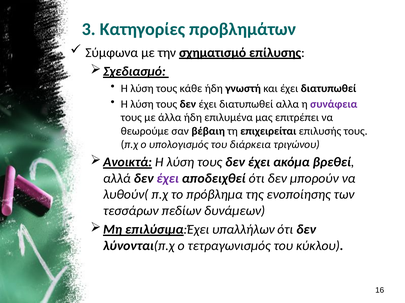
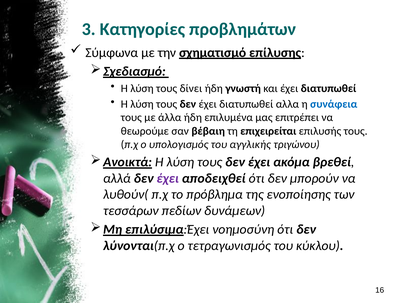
κάθε: κάθε -> δίνει (191, 89)
συνάφεια colour: purple -> blue (334, 104)
διάρκεια: διάρκεια -> αγγλικής (250, 145)
υπαλλήλων: υπαλλήλων -> νοημοσύνη (243, 230)
